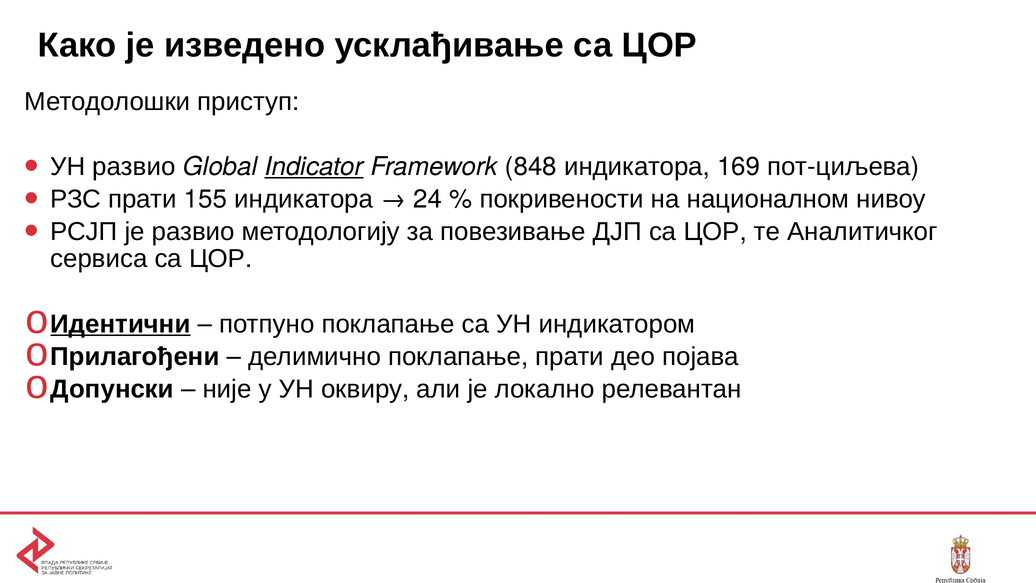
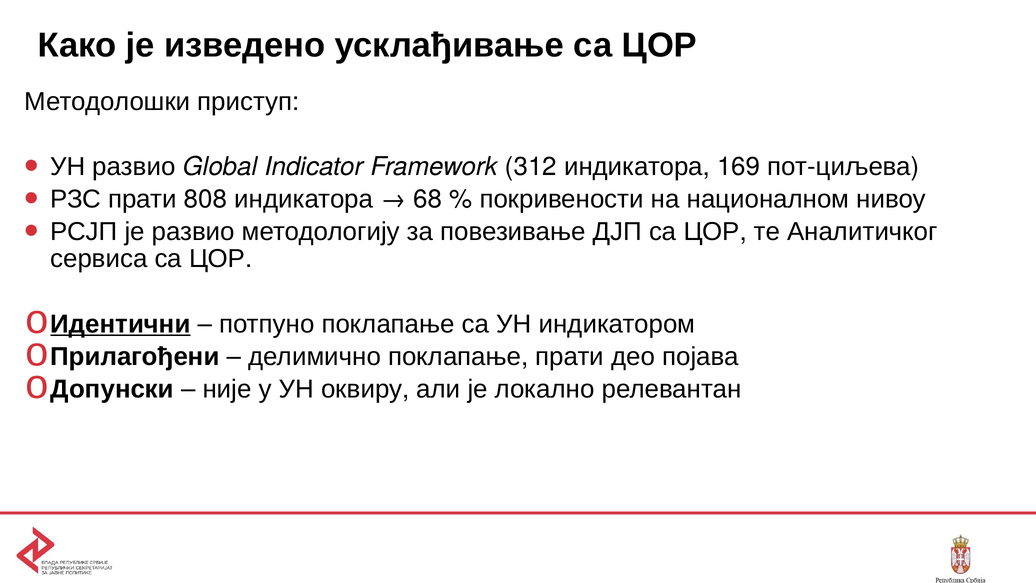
Indicator underline: present -> none (314, 166)
848: 848 -> 312 (531, 166)
155: 155 -> 808 (206, 199)
24: 24 -> 68 (428, 199)
